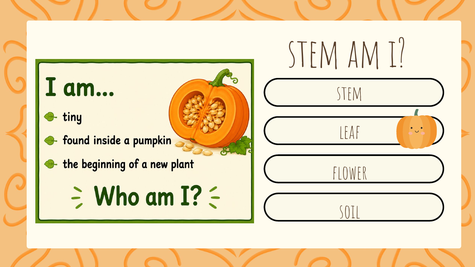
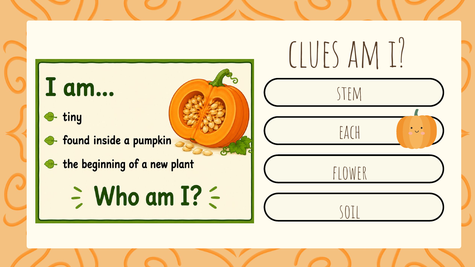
stem: stem -> clues (314, 55)
leaf: leaf -> each (350, 132)
